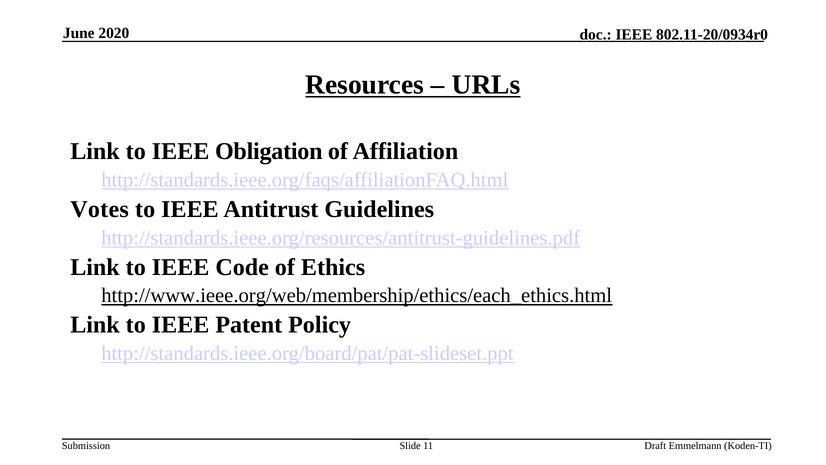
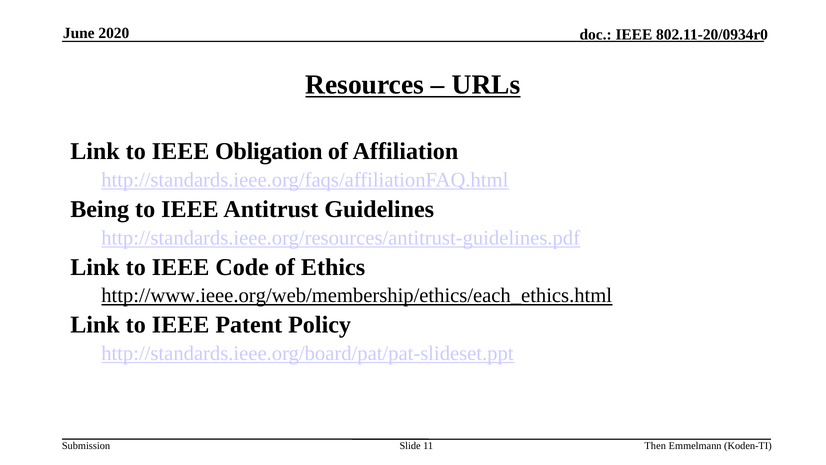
Votes: Votes -> Being (100, 209)
Draft: Draft -> Then (655, 446)
